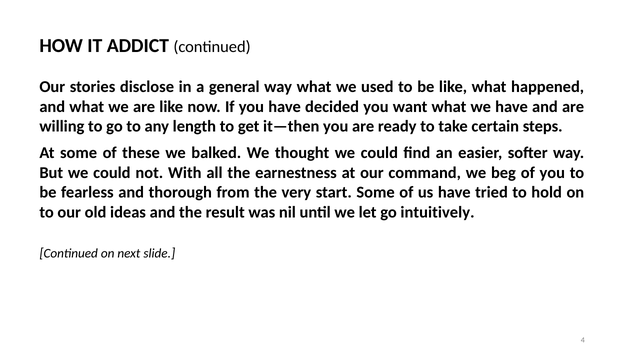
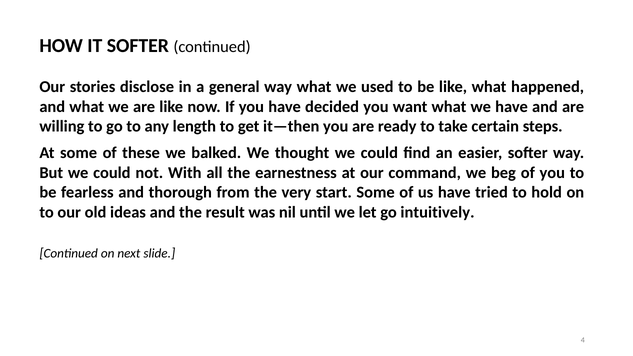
IT ADDICT: ADDICT -> SOFTER (138, 46)
